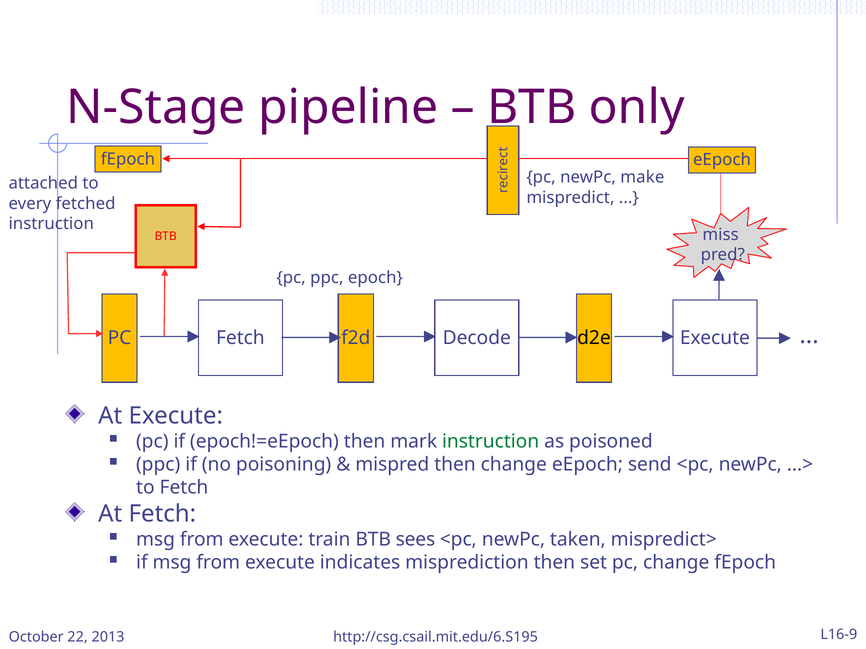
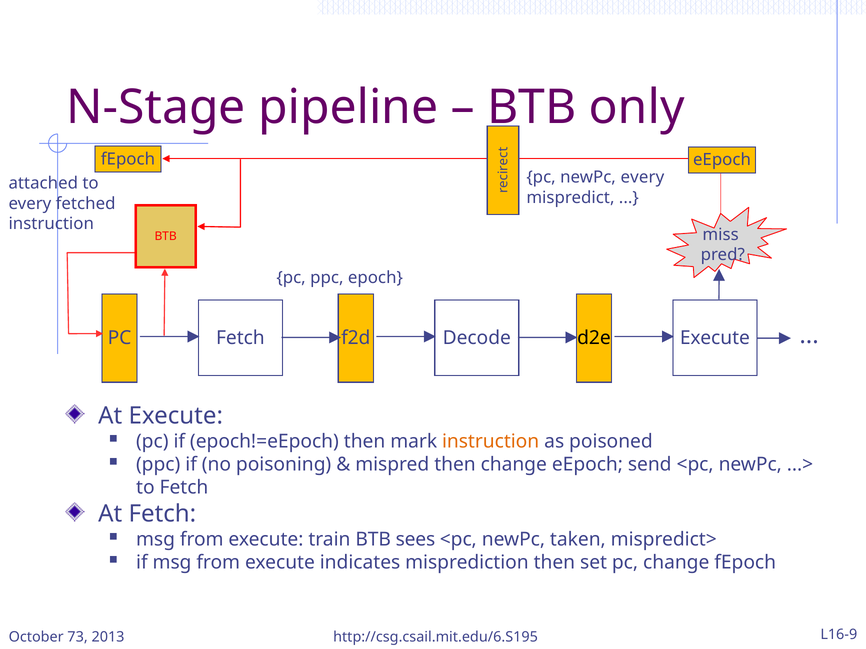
newPc make: make -> every (642, 177)
instruction colour: green -> orange (491, 442)
22: 22 -> 73 (78, 637)
